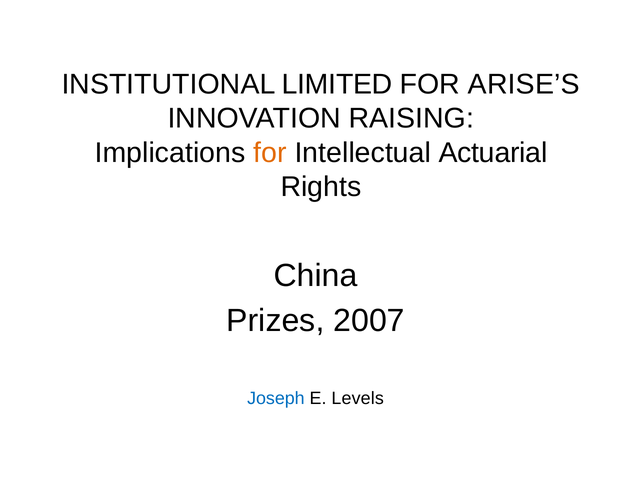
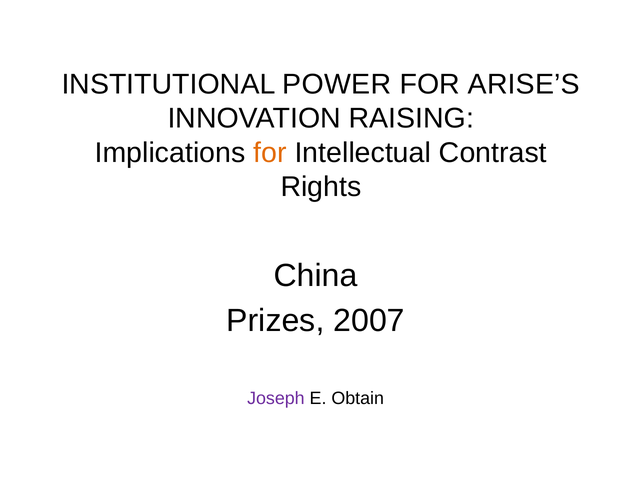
LIMITED: LIMITED -> POWER (337, 84)
Actuarial: Actuarial -> Contrast (493, 153)
Joseph colour: blue -> purple (276, 399)
Levels: Levels -> Obtain (358, 399)
